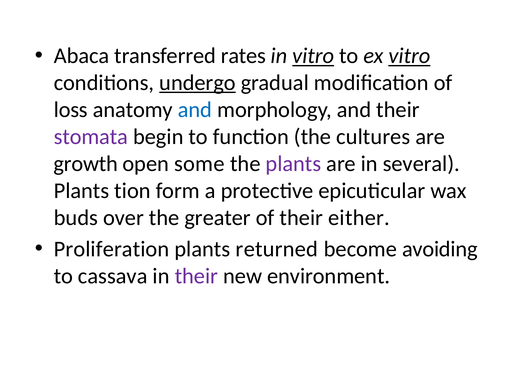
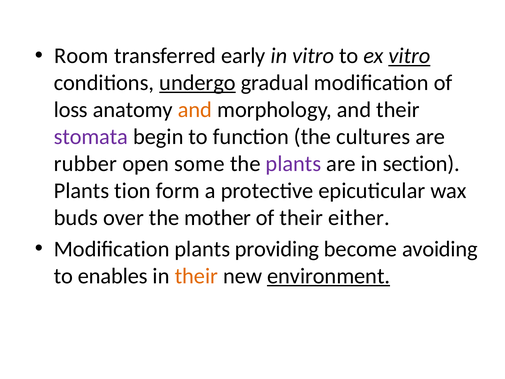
Abaca: Abaca -> Room (81, 56)
rates: rates -> early (243, 56)
vitro underline: present -> none (313, 56)
and colour: blue -> orange (195, 110)
growth: growth -> rubber (85, 164)
several: several -> section (421, 164)
greater: greater -> mother (218, 217)
Proliferation: Proliferation -> Modiﬁcation (112, 249)
returned: returned -> providing (277, 249)
cassava: cassava -> enables (113, 276)
their colour: purple -> orange (196, 276)
environment underline: none -> present (329, 276)
